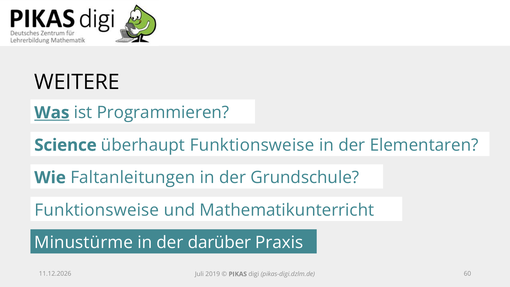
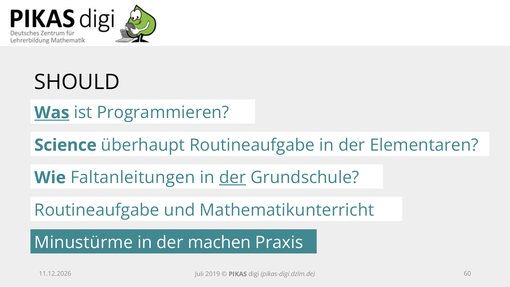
WEITERE: WEITERE -> SHOULD (77, 82)
überhaupt Funktionsweise: Funktionsweise -> Routineaufgabe (252, 145)
der underline: none -> present (233, 178)
Funktionsweise: Funktionsweise -> Routineaufgabe (97, 210)
darüber: darüber -> machen (219, 242)
